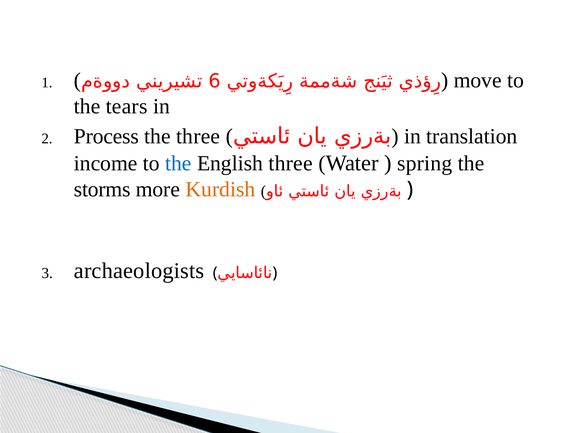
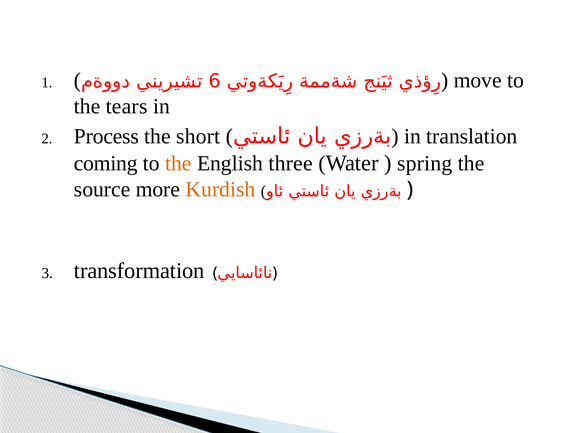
the three: three -> short (198, 136)
income: income -> coming (106, 163)
the colour: blue -> orange (178, 163)
storms: storms -> source (102, 189)
archaeologists: archaeologists -> transformation (139, 271)
